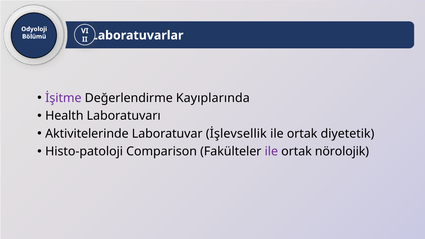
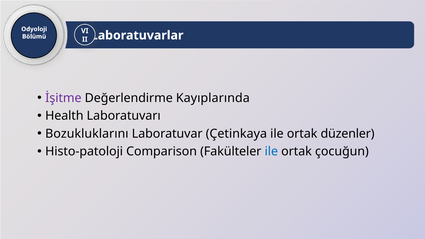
Aktivitelerinde: Aktivitelerinde -> Bozukluklarını (87, 134)
İşlevsellik: İşlevsellik -> Çetinkaya (236, 134)
diyetetik: diyetetik -> düzenler (348, 134)
ile colour: purple -> blue (271, 152)
nörolojik: nörolojik -> çocuğun (342, 152)
